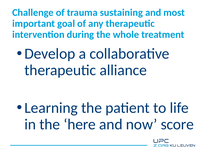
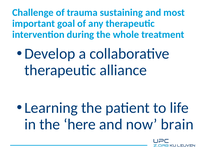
score: score -> brain (177, 124)
